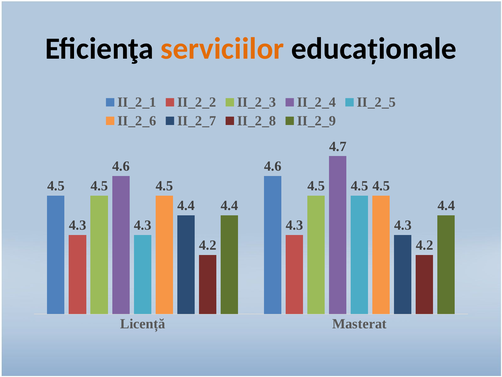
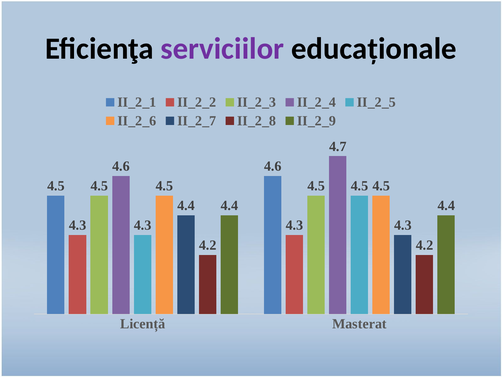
serviciilor colour: orange -> purple (222, 49)
